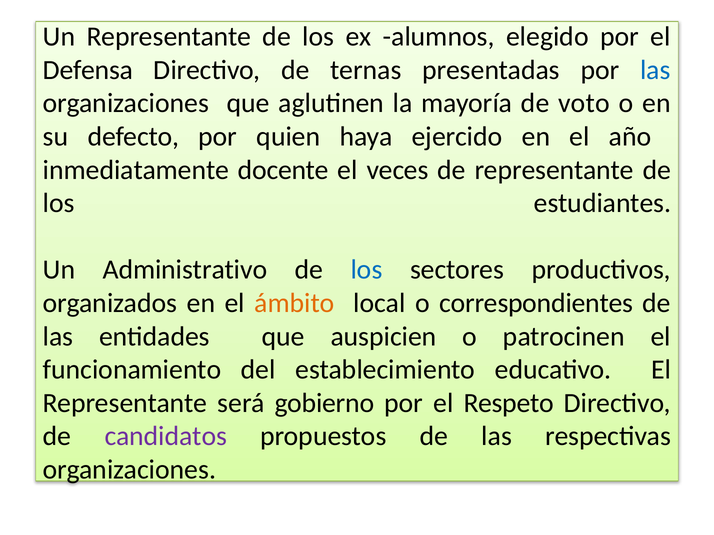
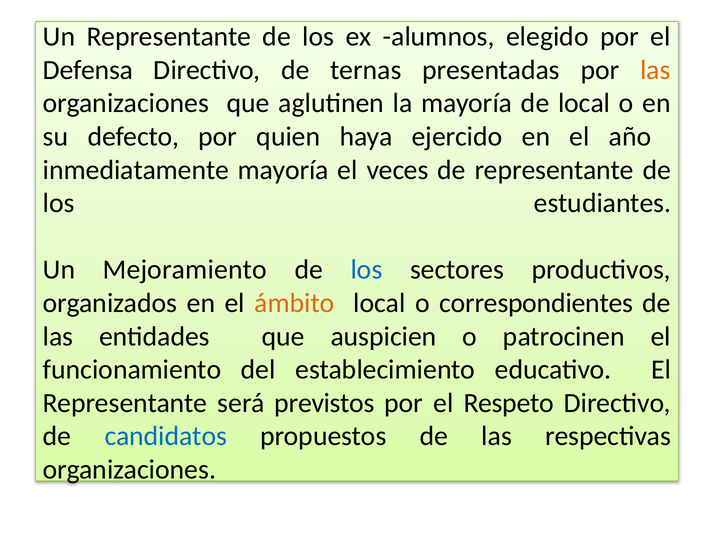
las colour: blue -> orange (655, 70)
de voto: voto -> local (584, 103)
inmediatamente docente: docente -> mayoría (283, 170)
Administrativo: Administrativo -> Mejoramiento (185, 270)
gobierno: gobierno -> previstos (324, 403)
candidatos colour: purple -> blue (166, 437)
